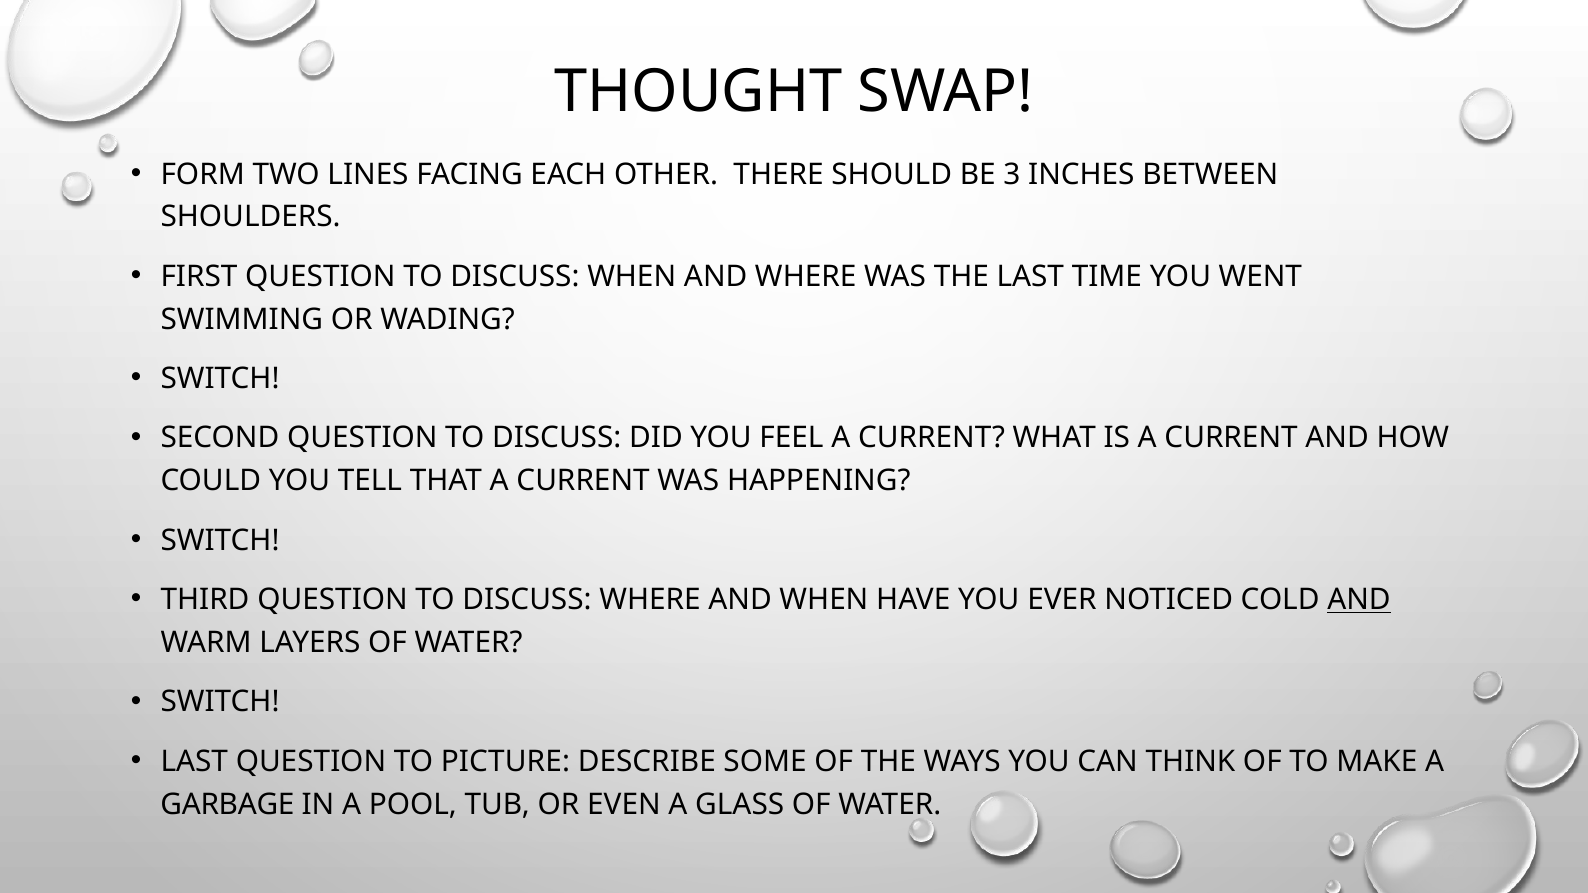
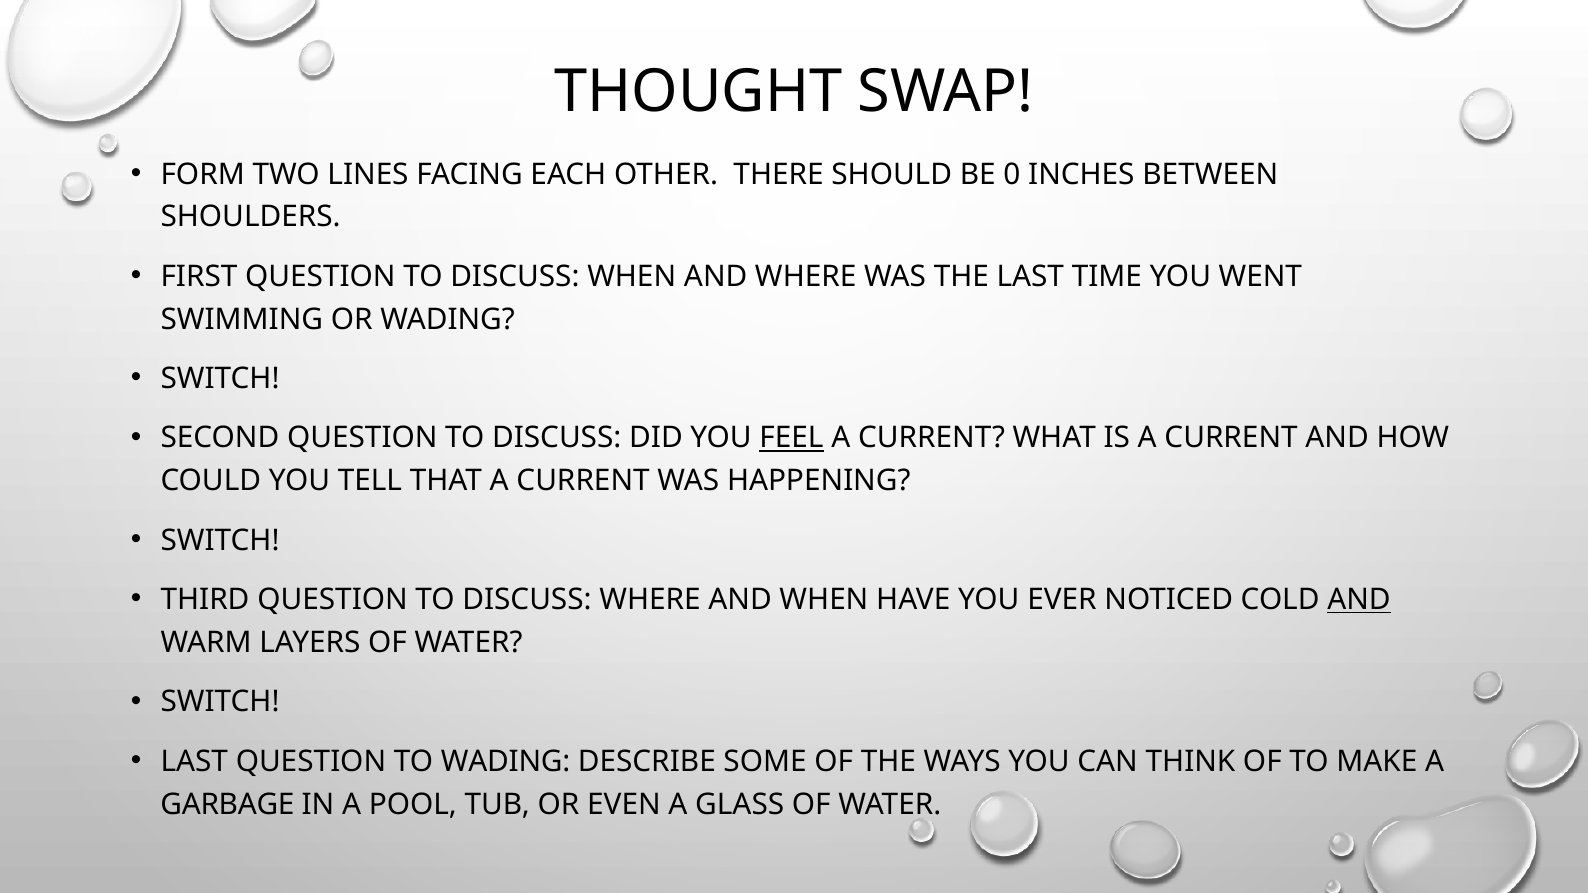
3: 3 -> 0 (1012, 174)
FEEL underline: none -> present (792, 438)
TO PICTURE: PICTURE -> WADING (506, 762)
